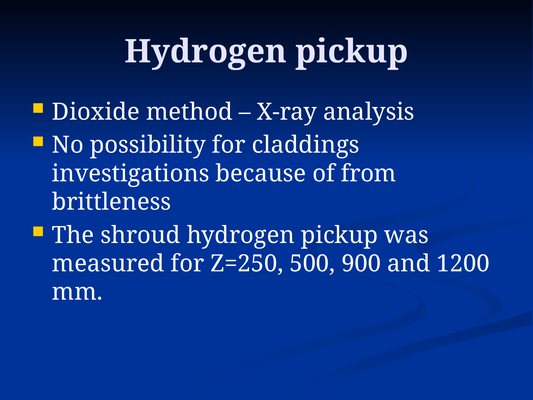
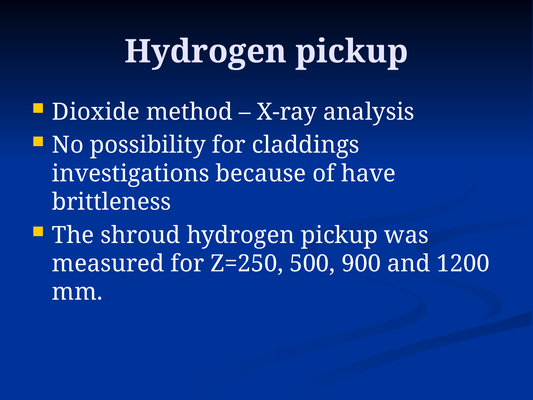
from: from -> have (368, 173)
